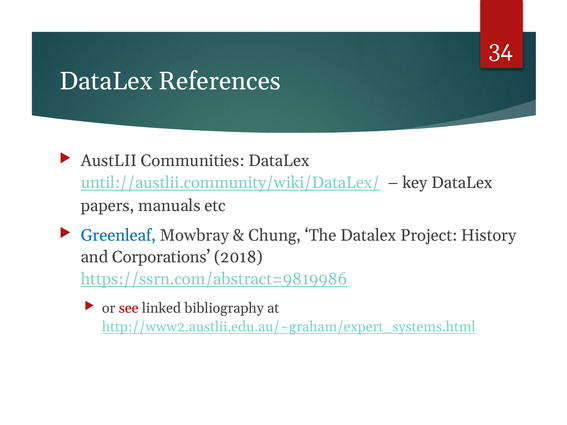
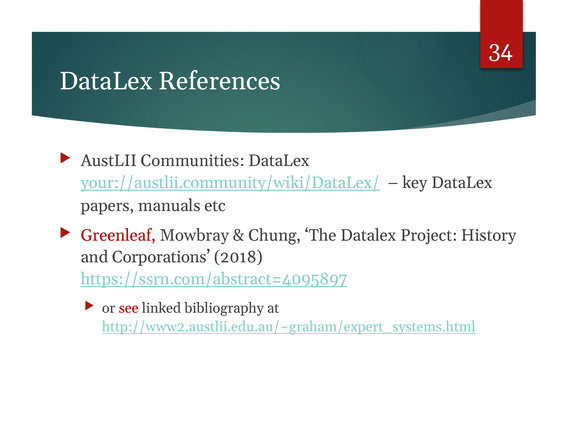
until://austlii.community/wiki/DataLex/: until://austlii.community/wiki/DataLex/ -> your://austlii.community/wiki/DataLex/ (230, 183)
Greenleaf colour: blue -> red (118, 236)
https://ssrn.com/abstract=9819986: https://ssrn.com/abstract=9819986 -> https://ssrn.com/abstract=4095897 (214, 279)
